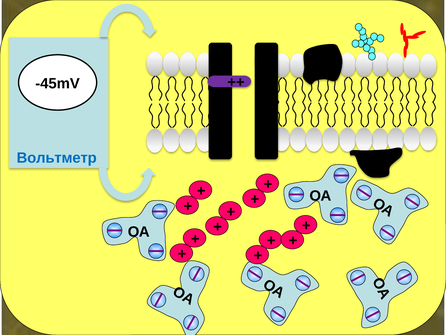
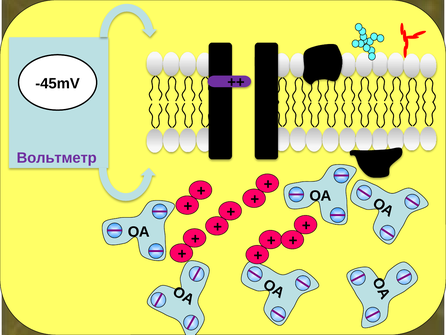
Вольтметр colour: blue -> purple (57, 158)
